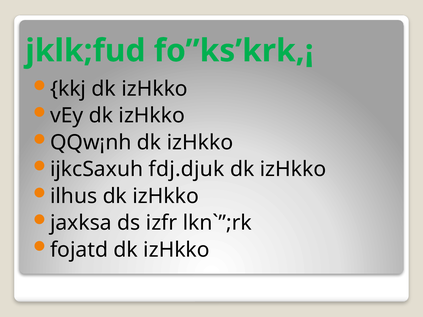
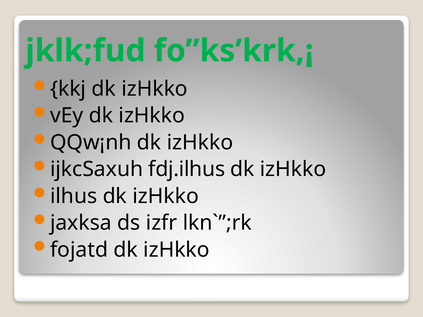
fdj.djuk: fdj.djuk -> fdj.ilhus (187, 169)
